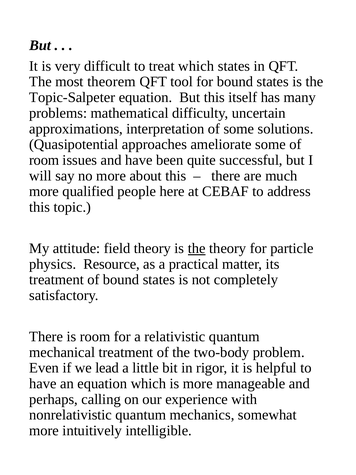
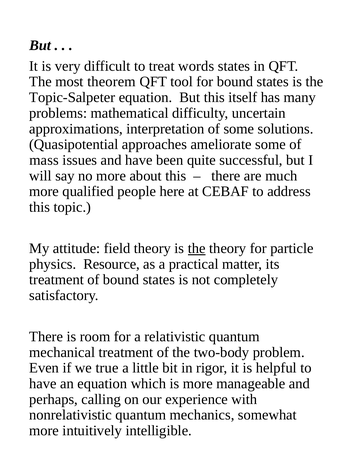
treat which: which -> words (196, 66)
room: room -> mass (44, 160)
lead: lead -> true (107, 368)
